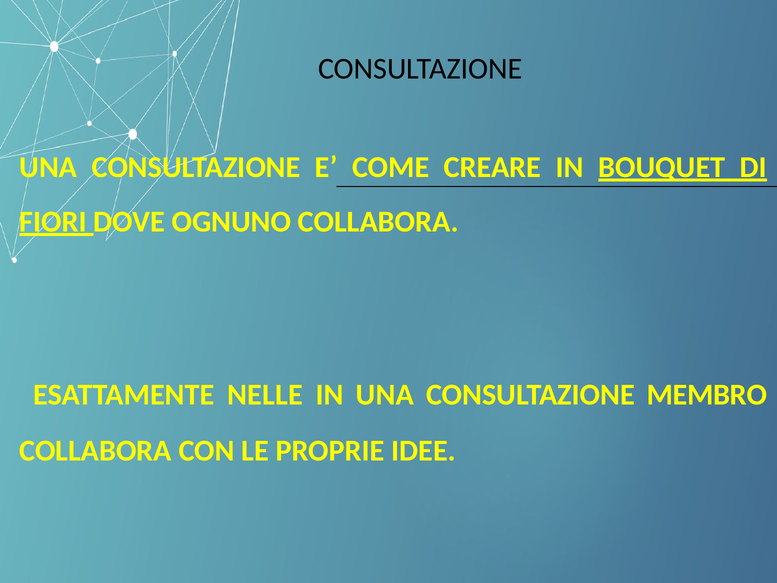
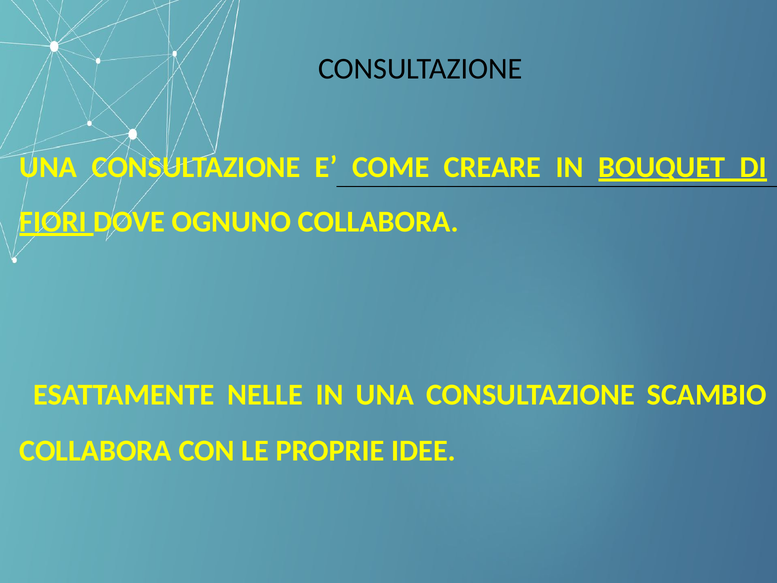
MEMBRO: MEMBRO -> SCAMBIO (707, 395)
